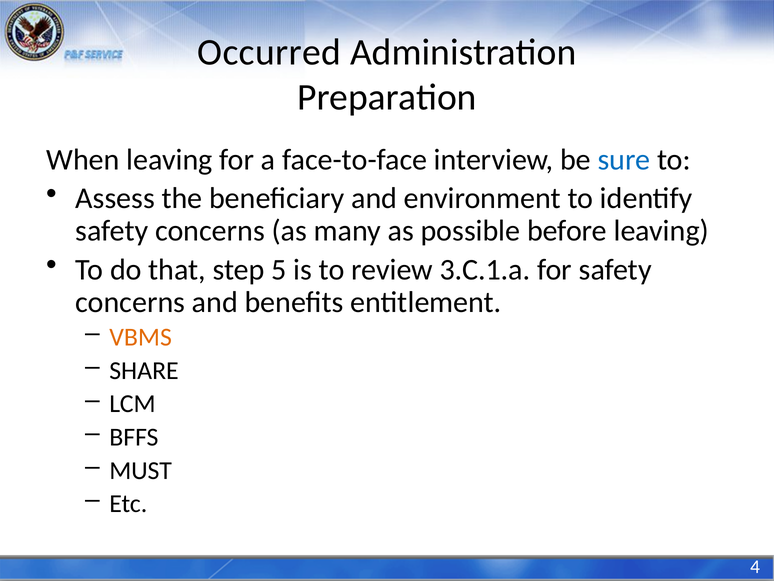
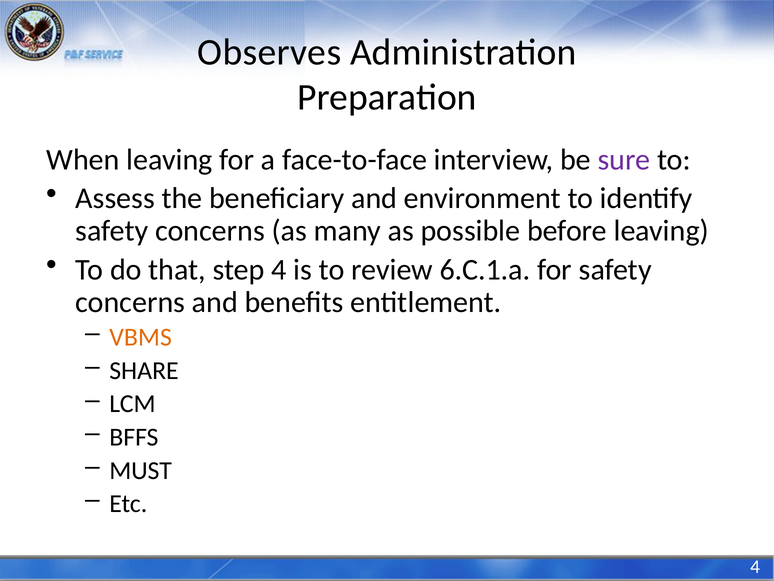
Occurred: Occurred -> Observes (269, 52)
sure colour: blue -> purple (624, 159)
step 5: 5 -> 4 (279, 269)
3.C.1.a: 3.C.1.a -> 6.C.1.a (485, 269)
